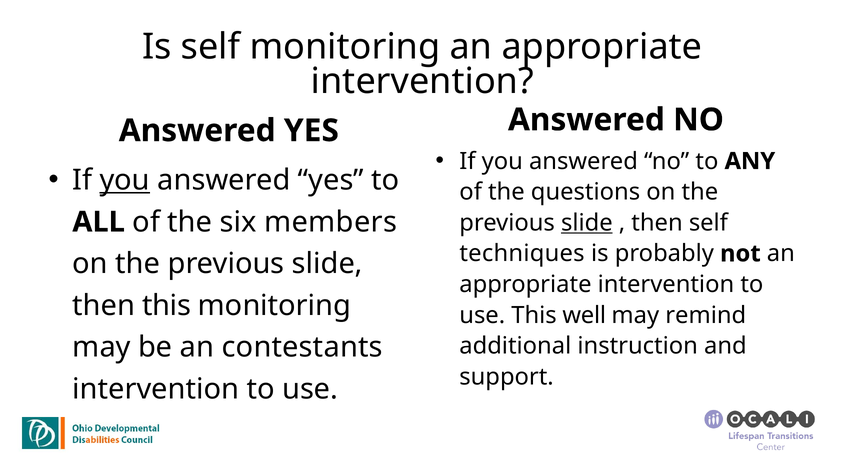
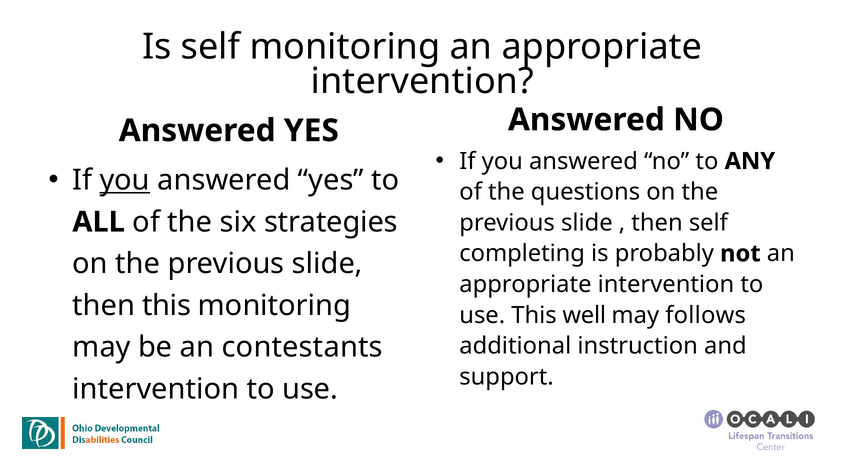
slide underline: present -> none (587, 223)
members: members -> strategies (331, 222)
techniques: techniques -> completing (522, 254)
remind: remind -> follows (706, 315)
